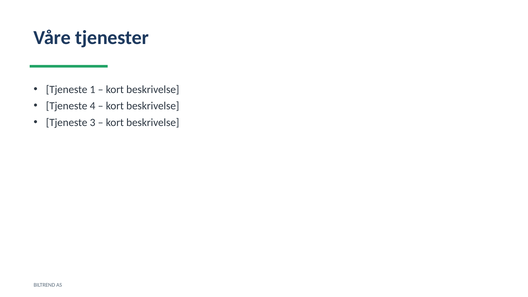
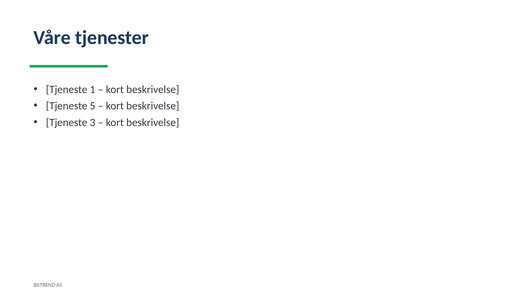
4: 4 -> 5 (93, 106)
